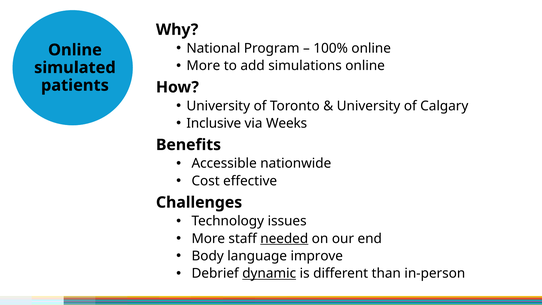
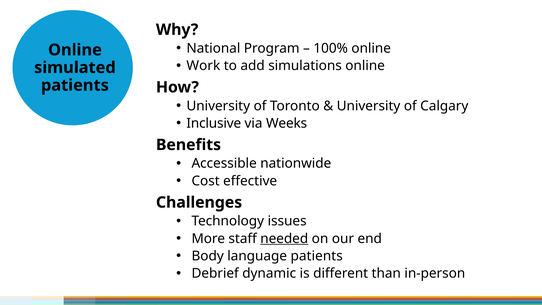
More: More -> Work (203, 66)
language improve: improve -> patients (317, 256)
dynamic underline: present -> none (269, 273)
